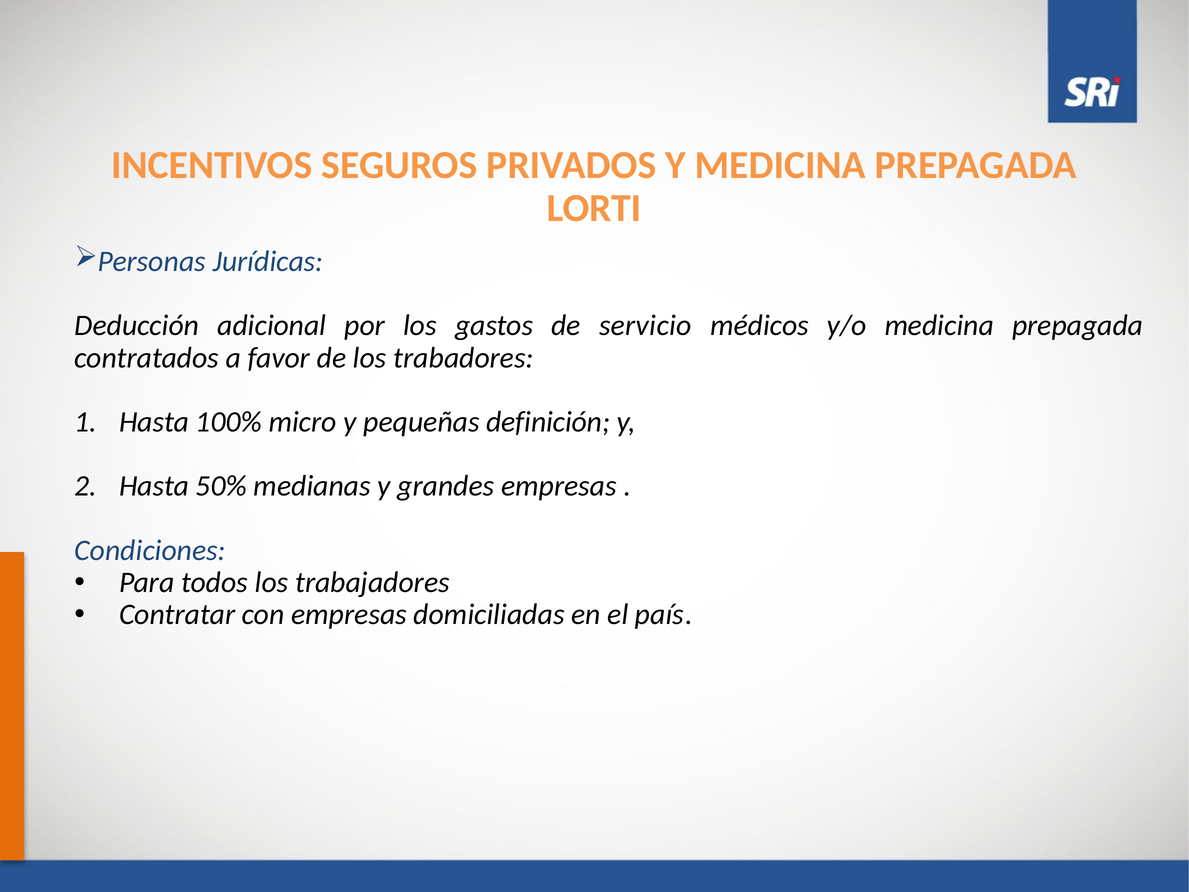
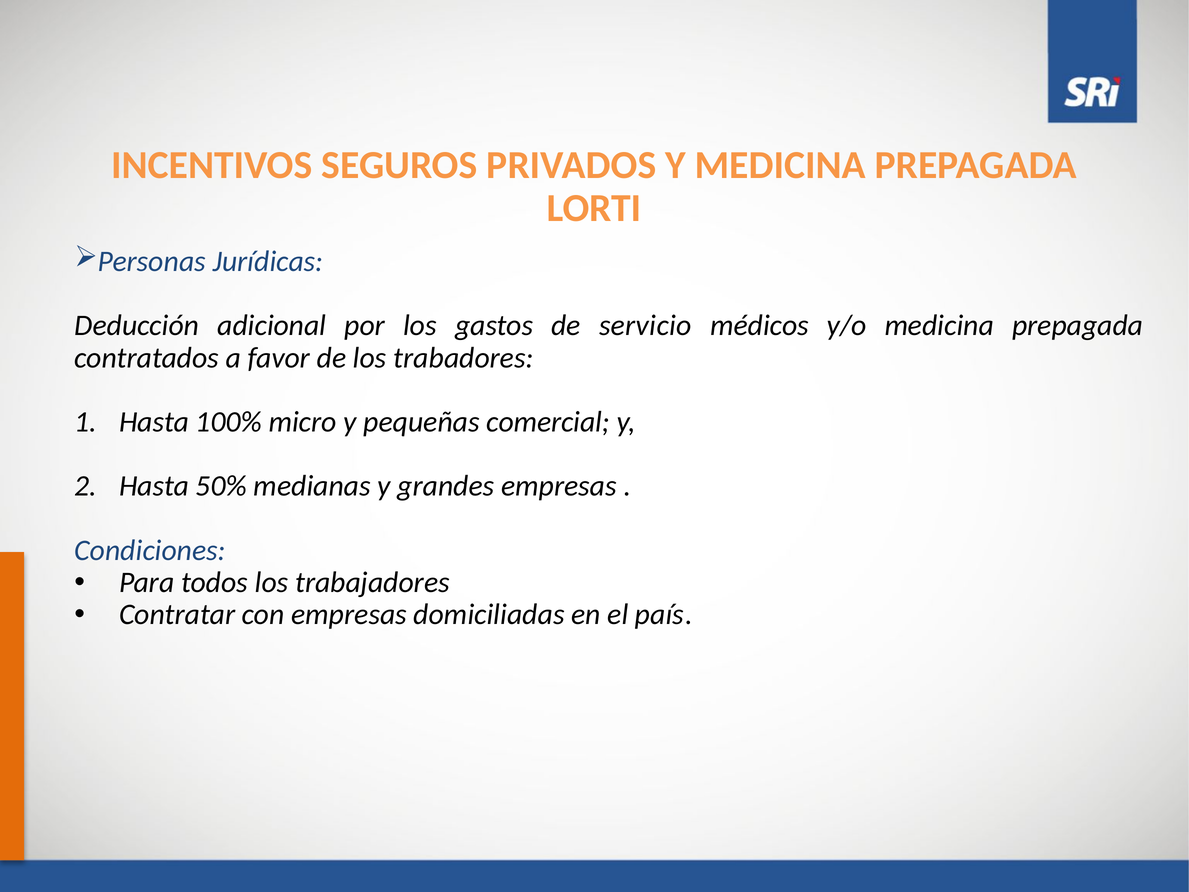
definición: definición -> comercial (548, 422)
